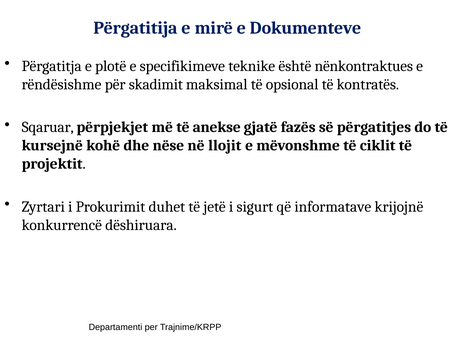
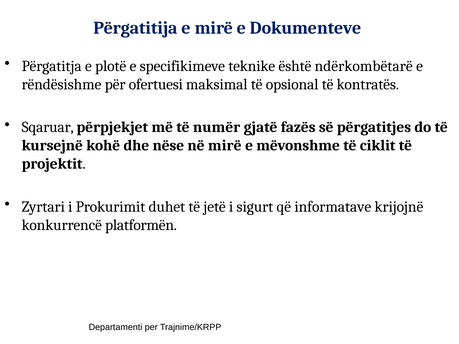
nënkontraktues: nënkontraktues -> ndërkombëtarë (364, 66)
skadimit: skadimit -> ofertuesi (156, 84)
anekse: anekse -> numër (217, 127)
në llojit: llojit -> mirë (225, 146)
dëshiruara: dëshiruara -> platformën (141, 225)
